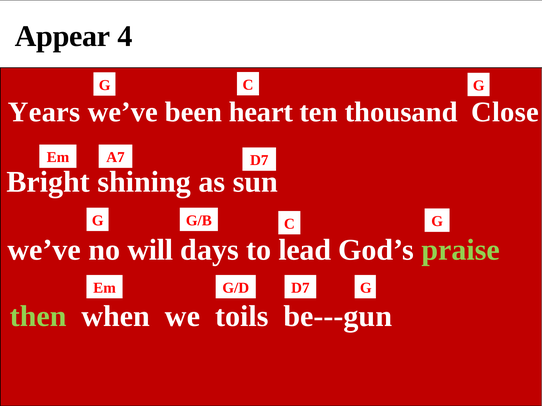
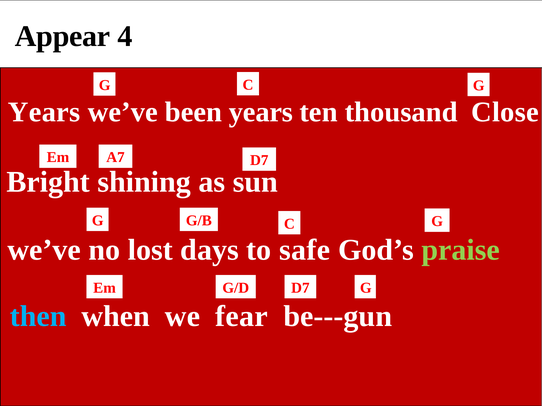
been heart: heart -> years (261, 112)
will: will -> lost (150, 250)
lead: lead -> safe (305, 250)
then colour: light green -> light blue (38, 317)
toils: toils -> fear (242, 317)
